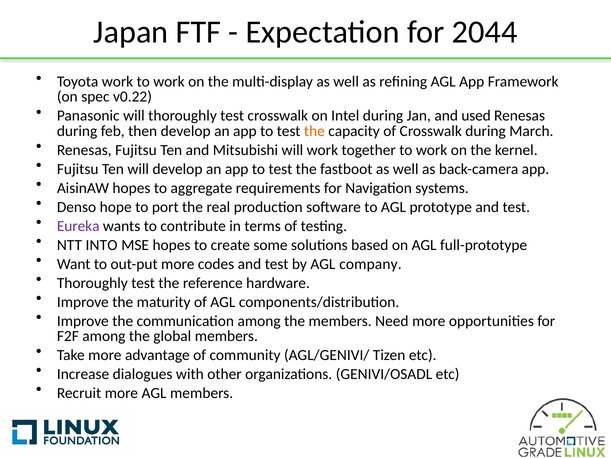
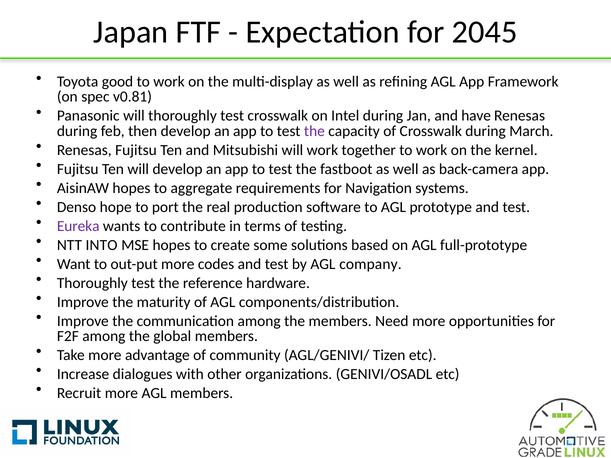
2044: 2044 -> 2045 (485, 32)
Toyota work: work -> good (118, 82)
v0.22: v0.22 -> v0.81 (132, 97)
used: used -> have (476, 116)
the colour: orange -> purple (314, 131)
